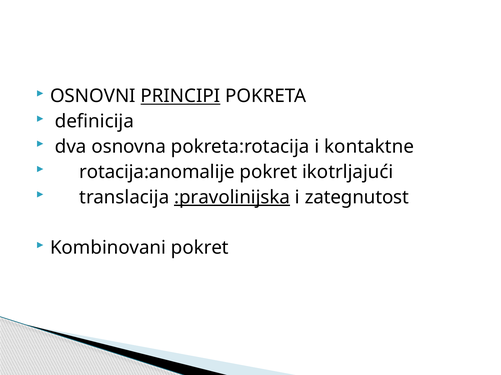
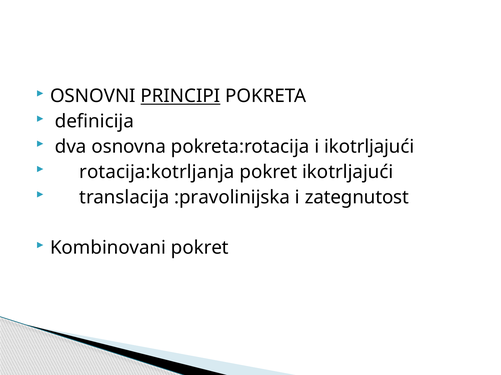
i kontaktne: kontaktne -> ikotrljajući (369, 147)
rotacija:anomalije: rotacija:anomalije -> rotacija:kotrljanja (157, 172)
:pravolinijska underline: present -> none (232, 198)
